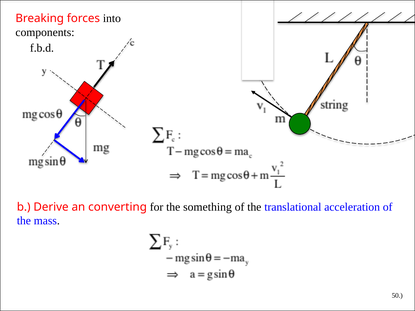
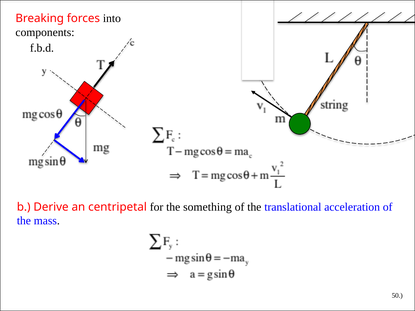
converting: converting -> centripetal (118, 207)
